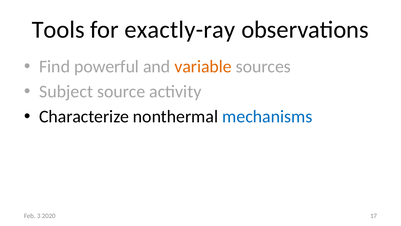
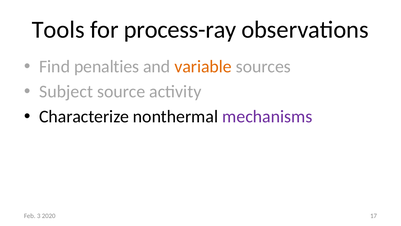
exactly-ray: exactly-ray -> process-ray (180, 30)
powerful: powerful -> penalties (107, 67)
mechanisms colour: blue -> purple (267, 117)
